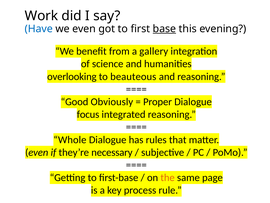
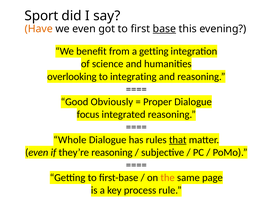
Work: Work -> Sport (41, 16)
Have colour: blue -> orange (39, 29)
a gallery: gallery -> getting (154, 51)
beauteous: beauteous -> integrating (133, 76)
that underline: none -> present (178, 139)
they’re necessary: necessary -> reasoning (112, 152)
